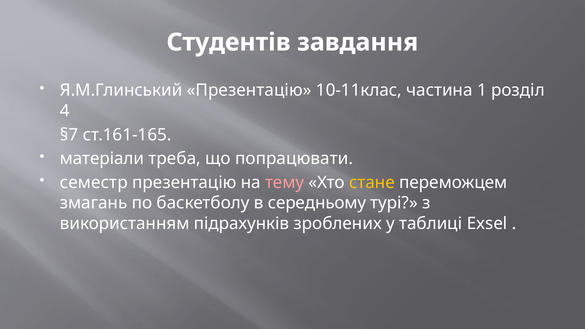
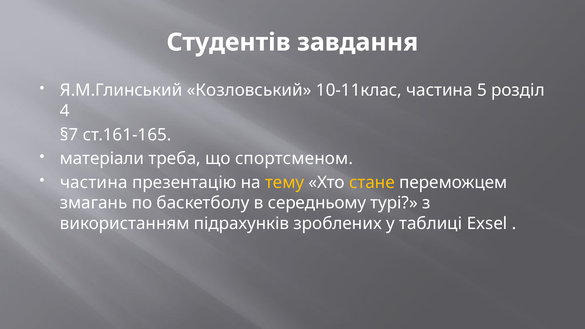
Я.М.Глинський Презентацію: Презентацію -> Козловський (249, 90)
1: 1 -> 5 (482, 90)
попрацювати: попрацювати -> спортсменом (294, 159)
семестр: семестр -> частина (94, 183)
тему colour: pink -> yellow (285, 183)
